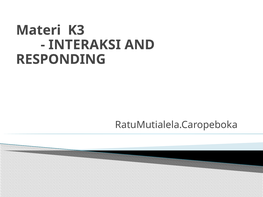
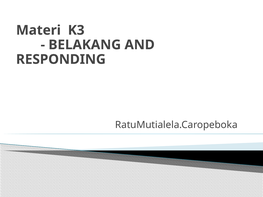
INTERAKSI: INTERAKSI -> BELAKANG (85, 45)
